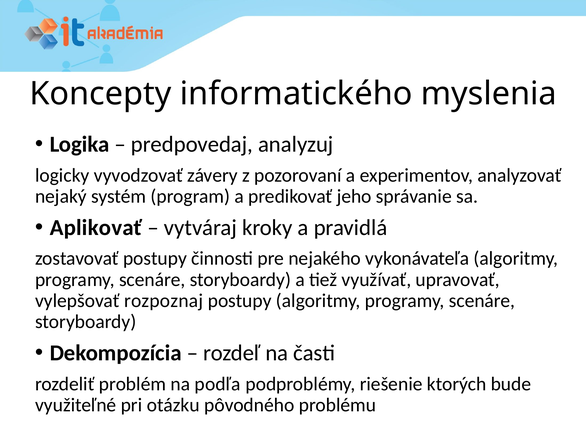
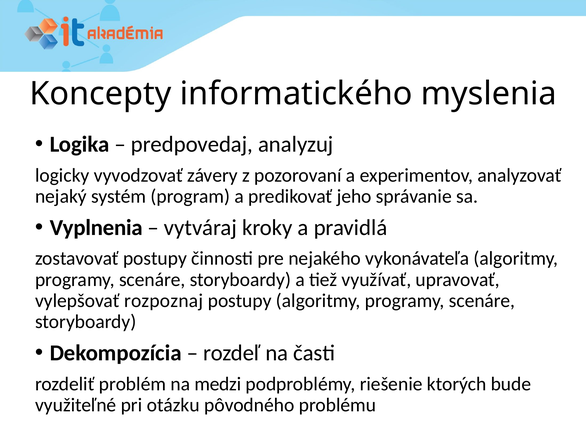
Aplikovať: Aplikovať -> Vyplnenia (96, 227)
podľa: podľa -> medzi (218, 383)
